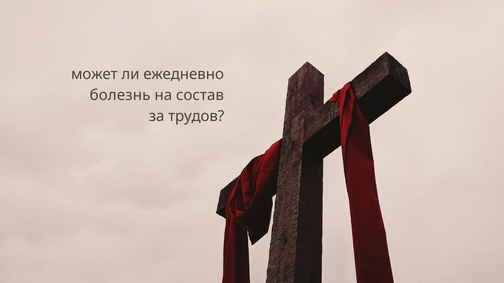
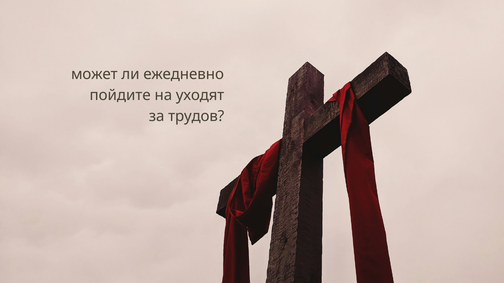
болезнь: болезнь -> пойдите (120, 95)
состав: состав -> уходят (200, 95)
